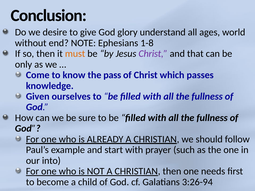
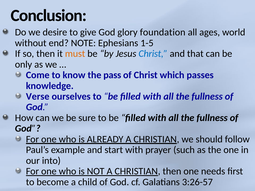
understand: understand -> foundation (163, 32)
1-8: 1-8 -> 1-5 (147, 43)
Christ colour: purple -> blue (153, 54)
Given: Given -> Verse (38, 97)
3:26-94: 3:26-94 -> 3:26-57 (197, 182)
